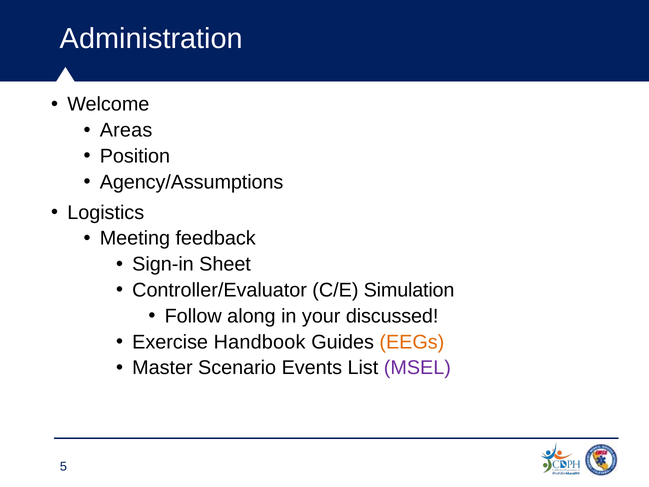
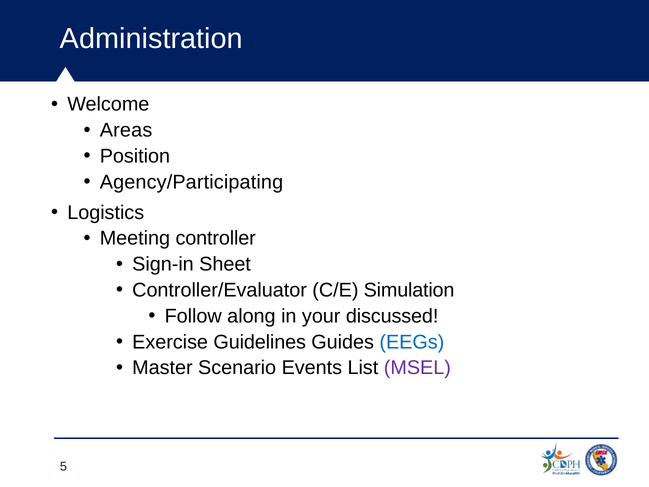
Agency/Assumptions: Agency/Assumptions -> Agency/Participating (191, 182)
feedback: feedback -> controller (216, 238)
Handbook: Handbook -> Guidelines (260, 342)
EEGs colour: orange -> blue (412, 342)
